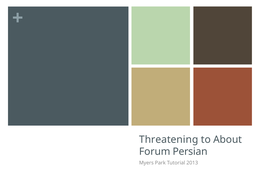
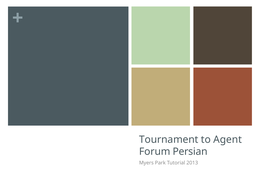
Threatening: Threatening -> Tournament (169, 140)
About: About -> Agent (228, 140)
